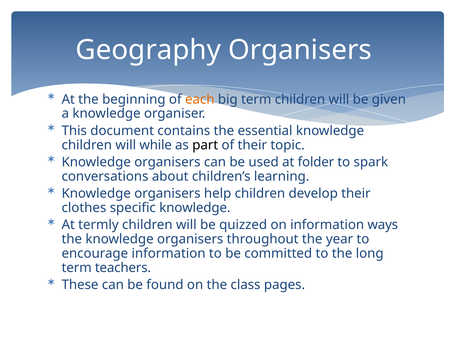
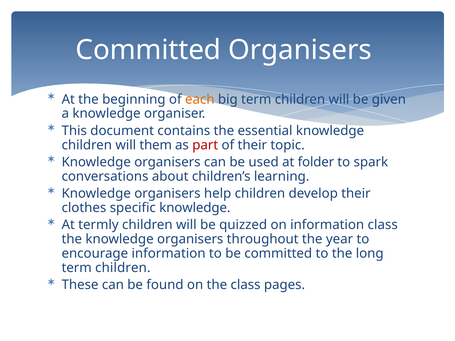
Geography: Geography -> Committed (148, 50)
while: while -> them (156, 145)
part colour: black -> red (205, 145)
information ways: ways -> class (383, 225)
teachers: teachers -> children (123, 268)
